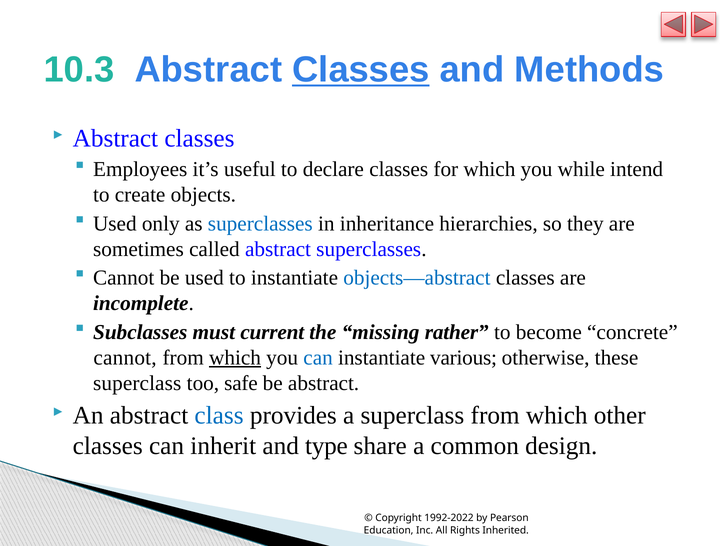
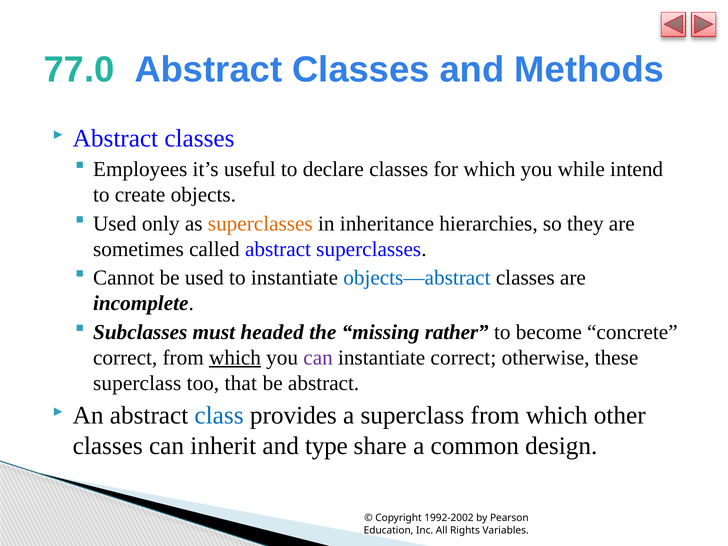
10.3: 10.3 -> 77.0 (79, 70)
Classes underline: present -> none (361, 70)
superclasses colour: blue -> orange (260, 224)
current: current -> headed (272, 332)
cannot: cannot -> correct (125, 358)
can colour: blue -> purple (318, 358)
instantiate various: various -> correct (463, 358)
safe: safe -> that (241, 383)
1992-2022: 1992-2022 -> 1992-2002 (449, 518)
Inherited: Inherited -> Variables (506, 530)
